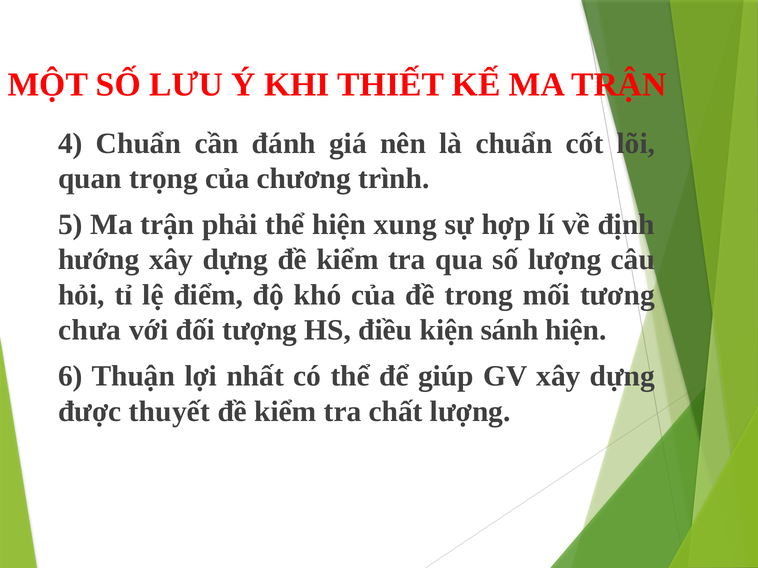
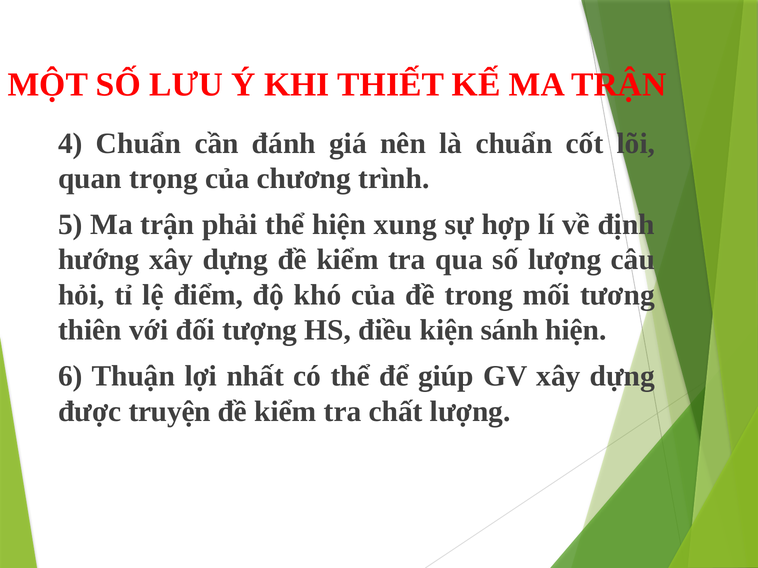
chưa: chưa -> thiên (90, 331)
thuyết: thuyết -> truyện (170, 412)
